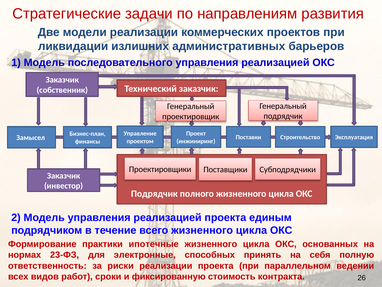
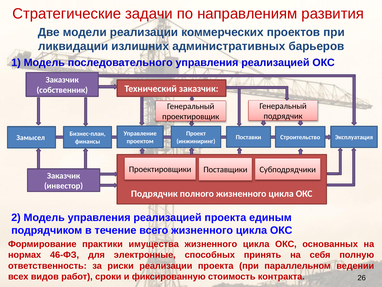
ипотечные: ипотечные -> имущества (154, 244)
23-ФЗ: 23-ФЗ -> 46-ФЗ (65, 255)
